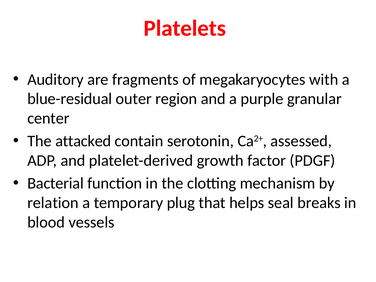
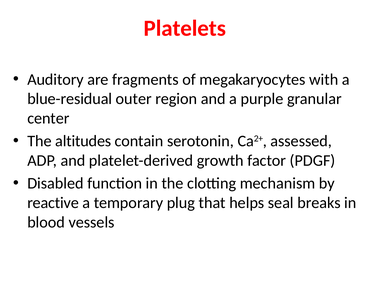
attacked: attacked -> altitudes (83, 141)
Bacterial: Bacterial -> Disabled (55, 183)
relation: relation -> reactive (53, 203)
